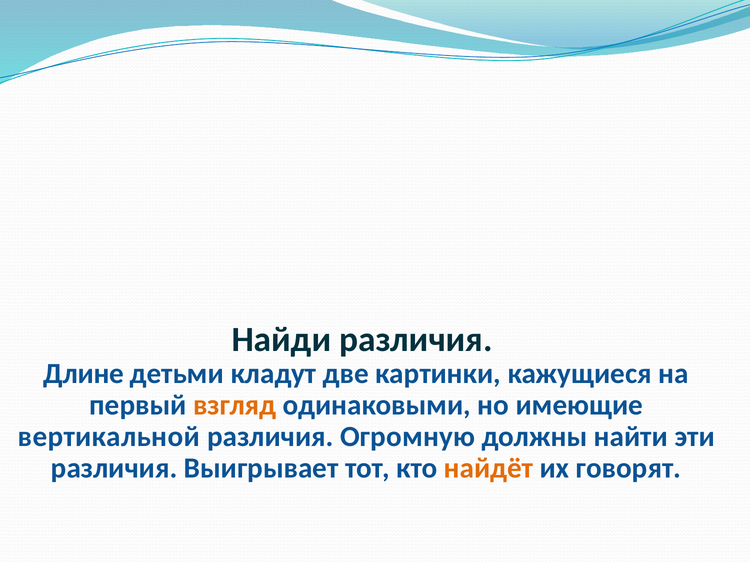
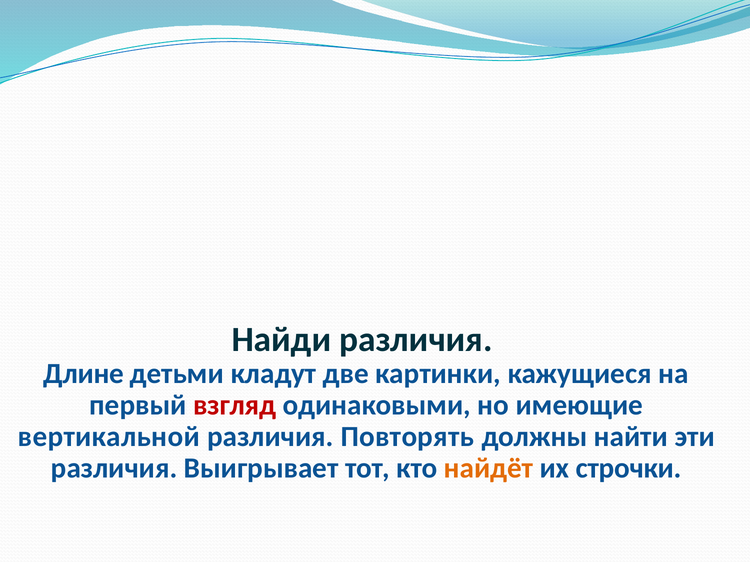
взгляд colour: orange -> red (235, 405)
Огромную: Огромную -> Повторять (407, 437)
говорят: говорят -> строчки (629, 468)
